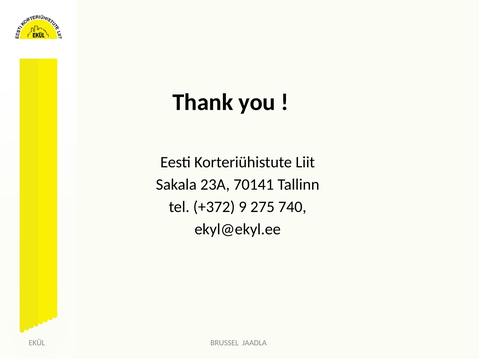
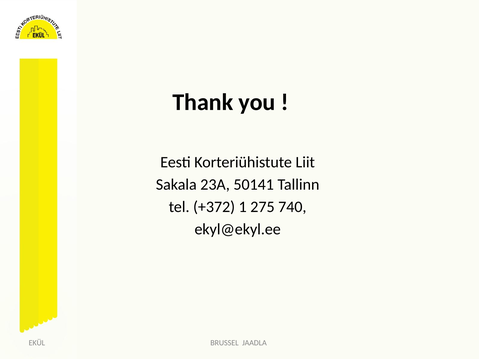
70141: 70141 -> 50141 (254, 185)
9: 9 -> 1 (243, 207)
